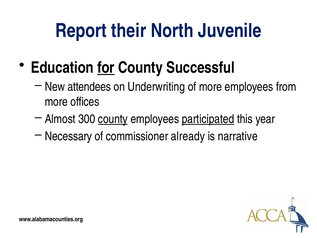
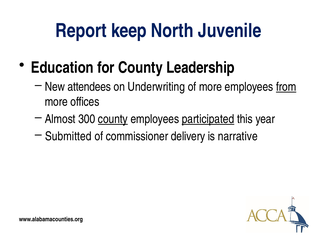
their: their -> keep (129, 31)
for underline: present -> none (106, 68)
Successful: Successful -> Leadership (201, 68)
from underline: none -> present (286, 87)
Necessary: Necessary -> Submitted (68, 136)
already: already -> delivery (188, 136)
